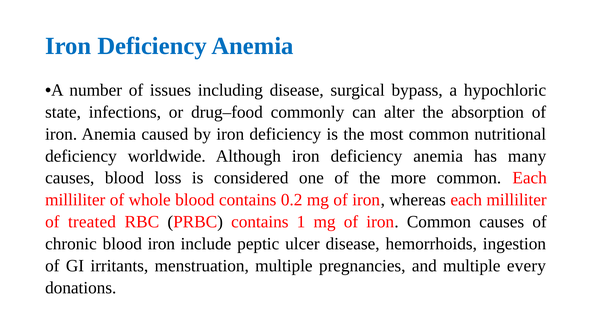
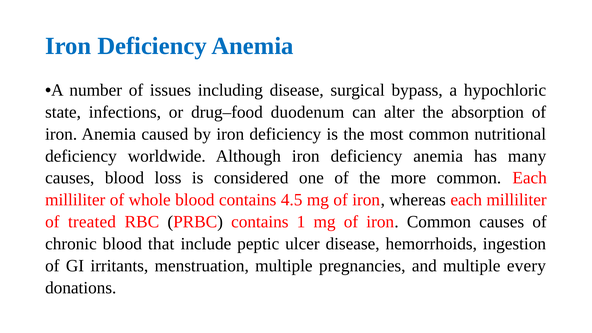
commonly: commonly -> duodenum (307, 112)
0.2: 0.2 -> 4.5 (292, 200)
blood iron: iron -> that (161, 244)
